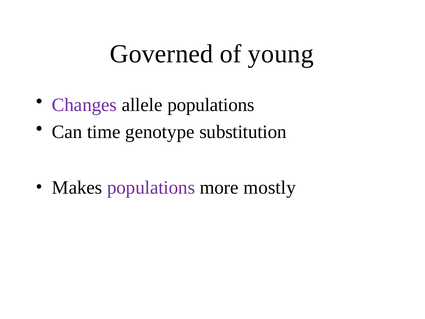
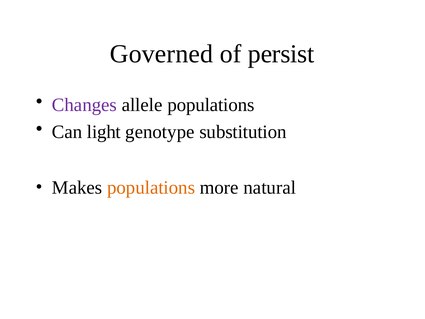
young: young -> persist (281, 54)
time: time -> light (104, 132)
populations colour: purple -> orange (151, 188)
mostly: mostly -> natural (270, 188)
